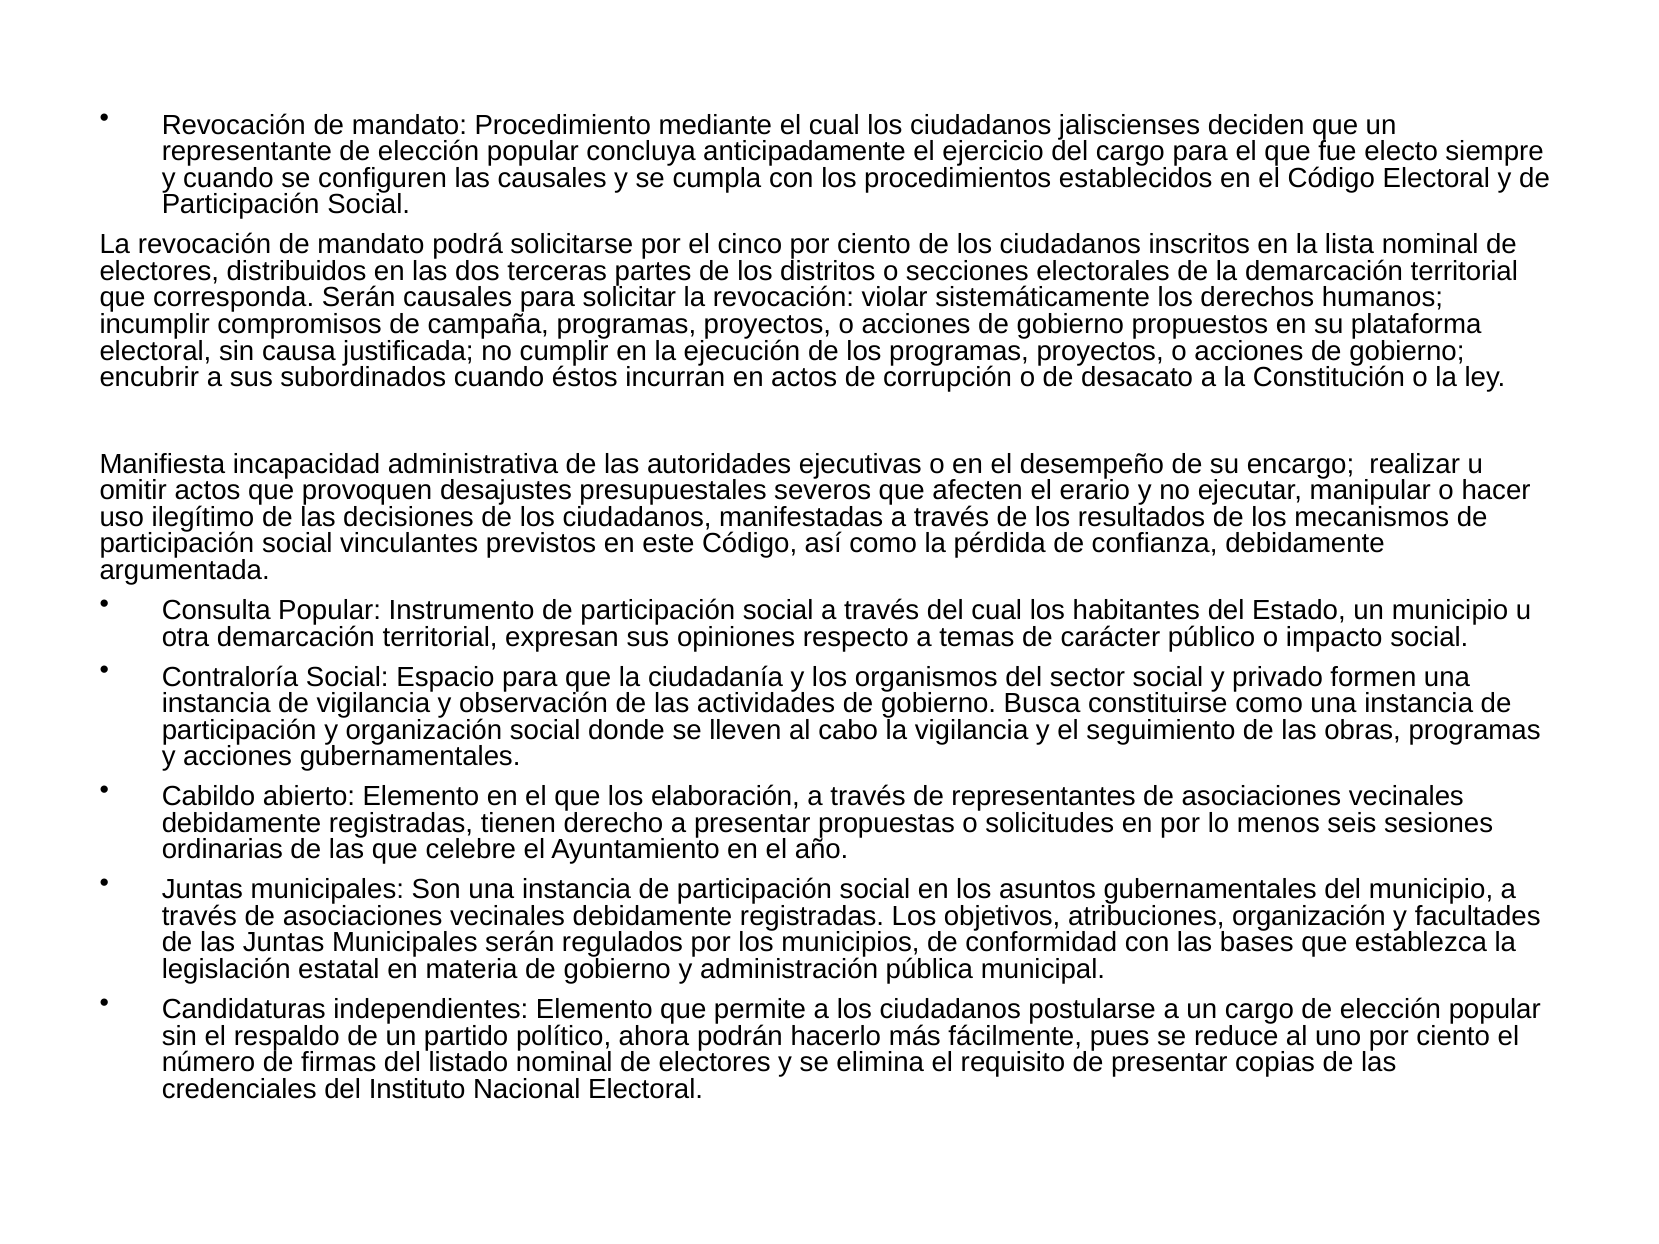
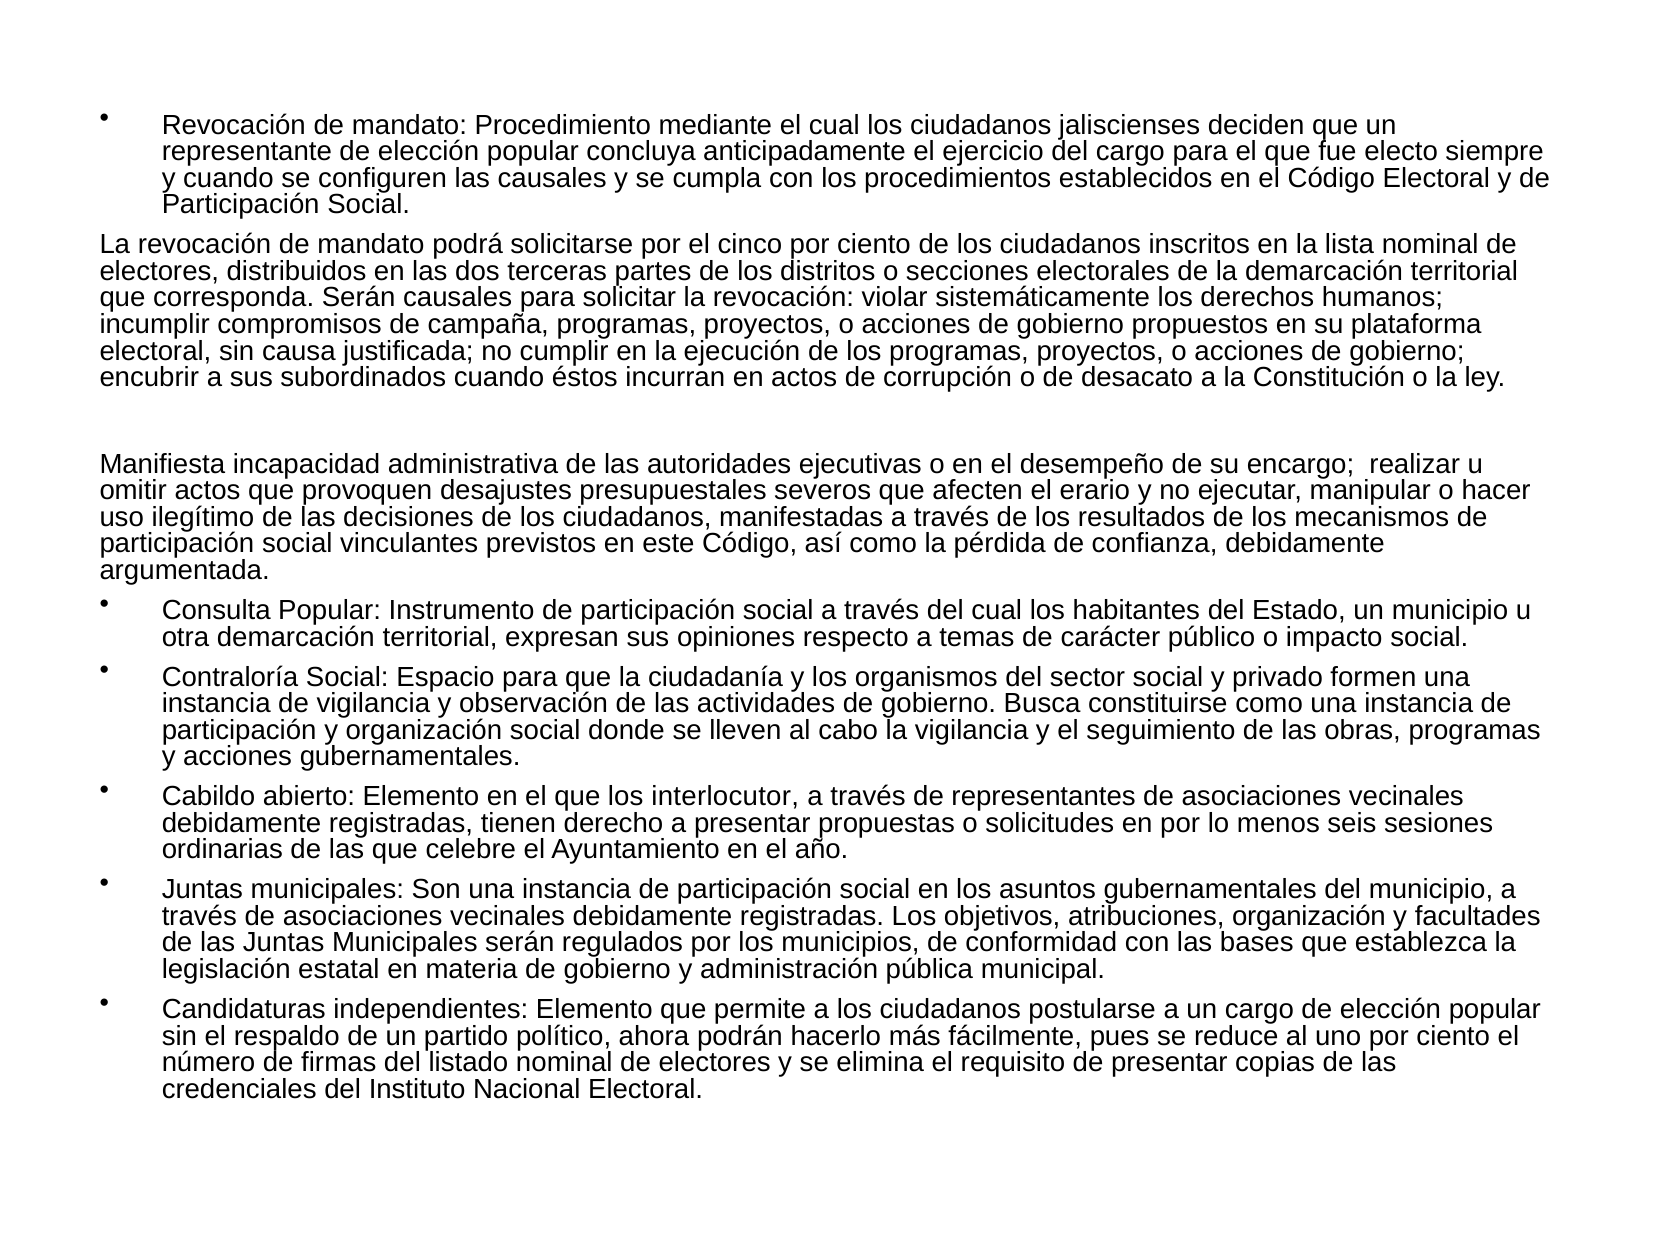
elaboración: elaboración -> interlocutor (725, 797)
